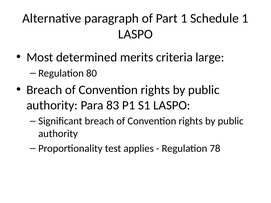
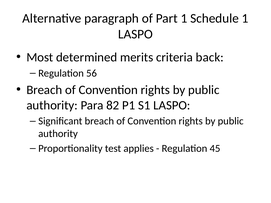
large: large -> back (210, 57)
80: 80 -> 56 (92, 73)
83: 83 -> 82 (113, 105)
78: 78 -> 45 (215, 149)
